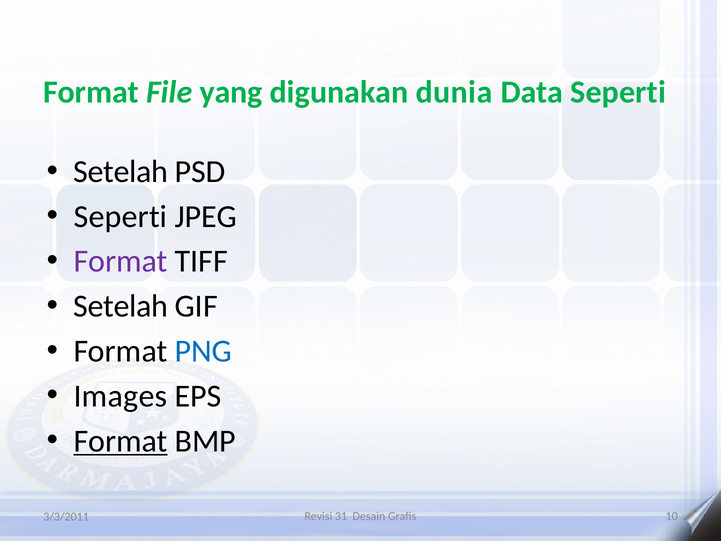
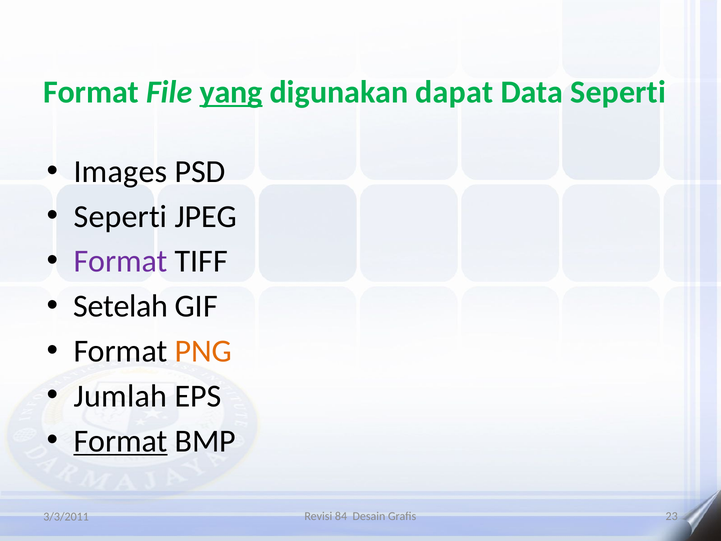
yang underline: none -> present (231, 92)
dunia: dunia -> dapat (454, 92)
Setelah: Setelah -> Images (120, 172)
PNG colour: blue -> orange (203, 351)
Images: Images -> Jumlah (120, 396)
31: 31 -> 84 (341, 516)
10: 10 -> 23 (672, 516)
